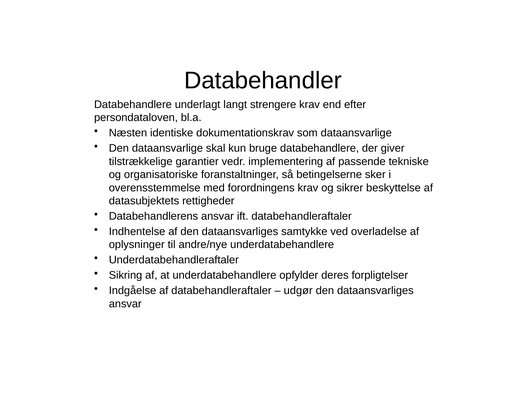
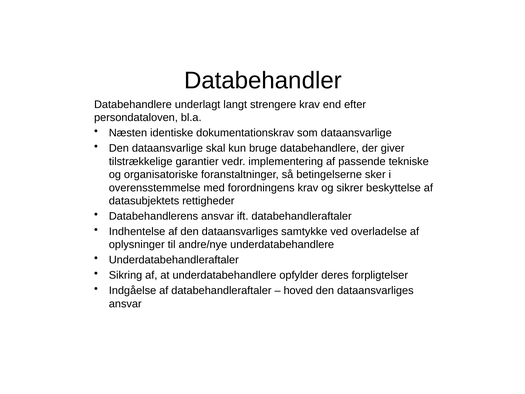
udgør: udgør -> hoved (298, 290)
